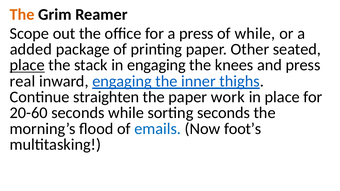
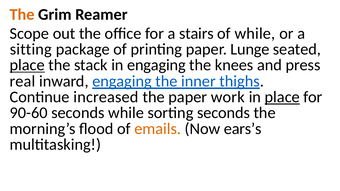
a press: press -> stairs (196, 34)
added: added -> sitting (31, 49)
Other: Other -> Lunge (250, 49)
straighten: straighten -> increased (106, 97)
place underline: none -> present (282, 97)
20-60: 20-60 -> 90-60 (29, 113)
emails colour: blue -> orange (158, 129)
foot’s: foot’s -> ears’s (243, 129)
